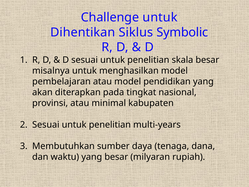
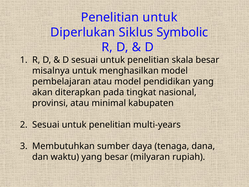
Challenge: Challenge -> Penelitian (110, 17)
Dihentikan: Dihentikan -> Diperlukan (83, 32)
